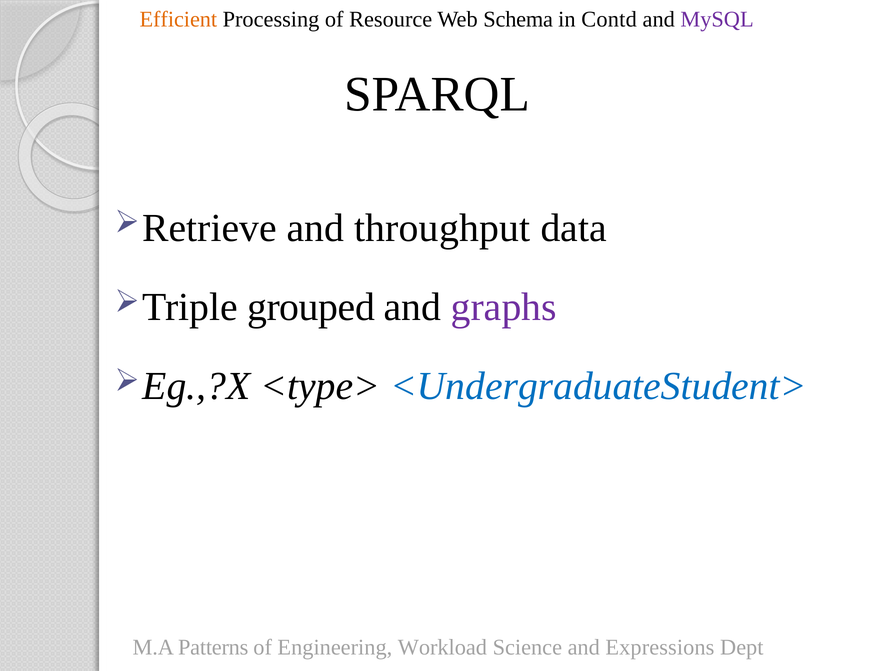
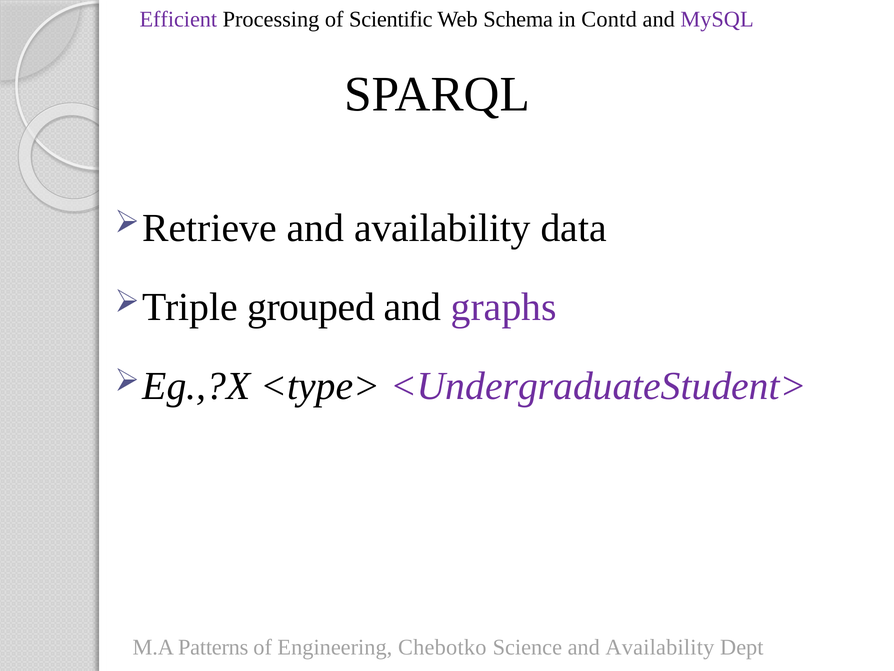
Efficient colour: orange -> purple (178, 19)
Resource: Resource -> Scientific (391, 19)
throughput: throughput -> availability (442, 228)
<UndergraduateStudent> colour: blue -> purple (598, 386)
Workload: Workload -> Chebotko (442, 647)
Science and Expressions: Expressions -> Availability (660, 647)
